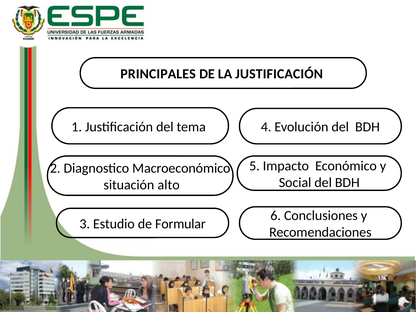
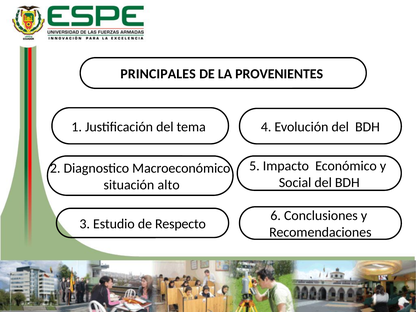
LA JUSTIFICACIÓN: JUSTIFICACIÓN -> PROVENIENTES (279, 74)
Formular: Formular -> Respecto (180, 224)
